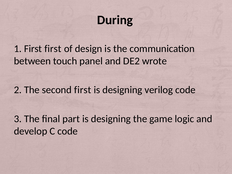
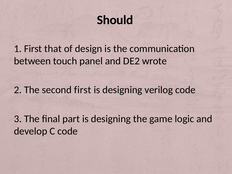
During: During -> Should (115, 20)
First first: first -> that (53, 49)
